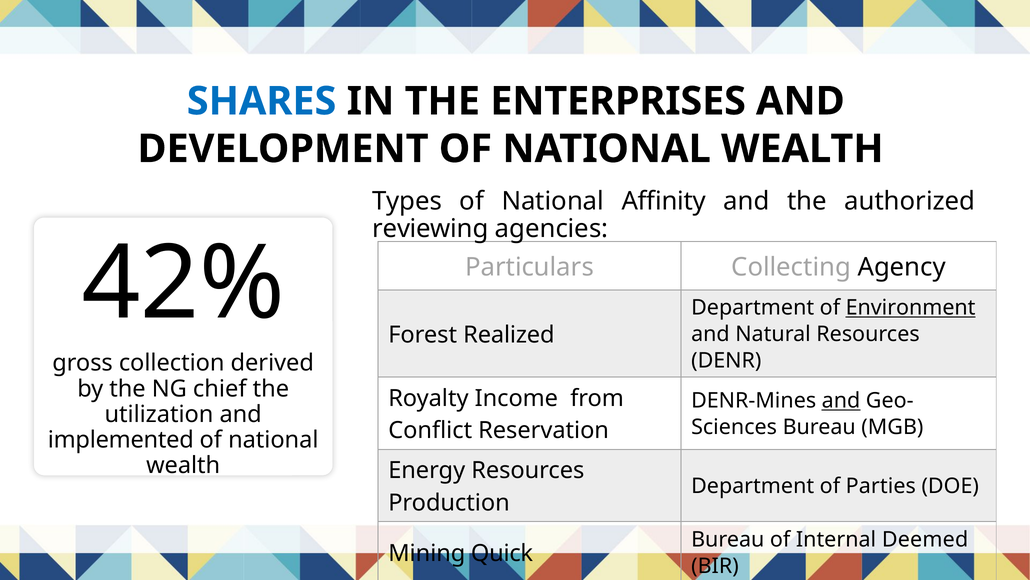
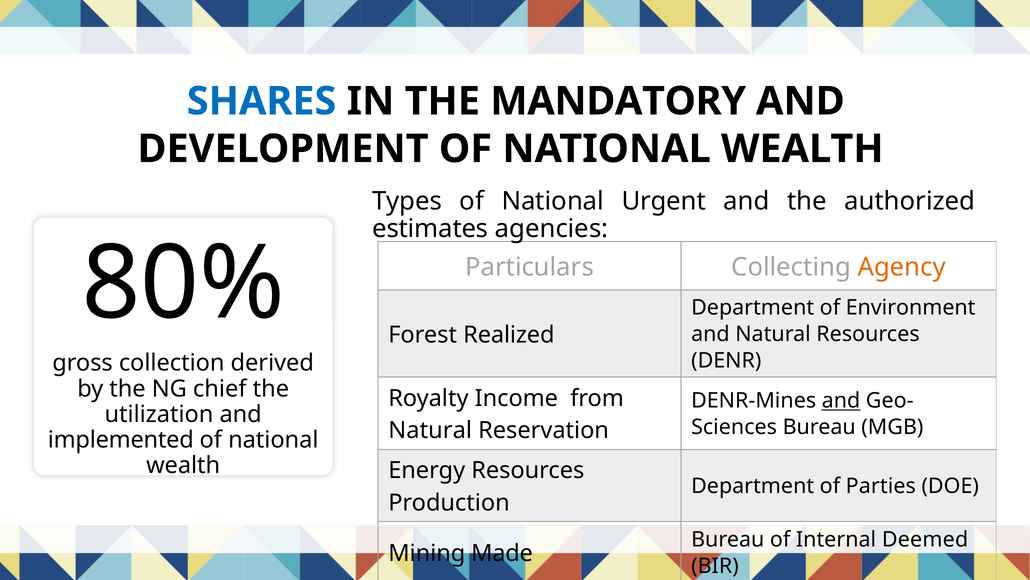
ENTERPRISES: ENTERPRISES -> MANDATORY (618, 101)
Affinity: Affinity -> Urgent (664, 201)
reviewing: reviewing -> estimates (430, 229)
42%: 42% -> 80% (183, 283)
Agency colour: black -> orange (902, 267)
Environment underline: present -> none (911, 308)
Conflict: Conflict -> Natural (430, 430)
Quick: Quick -> Made (502, 553)
